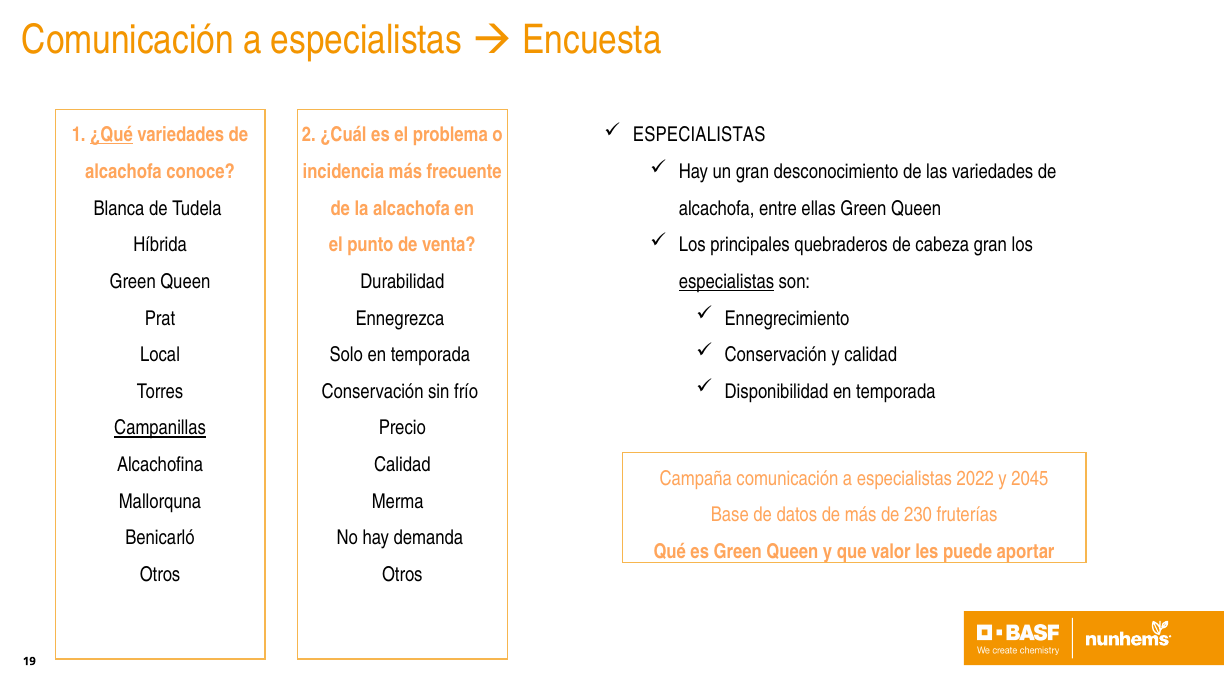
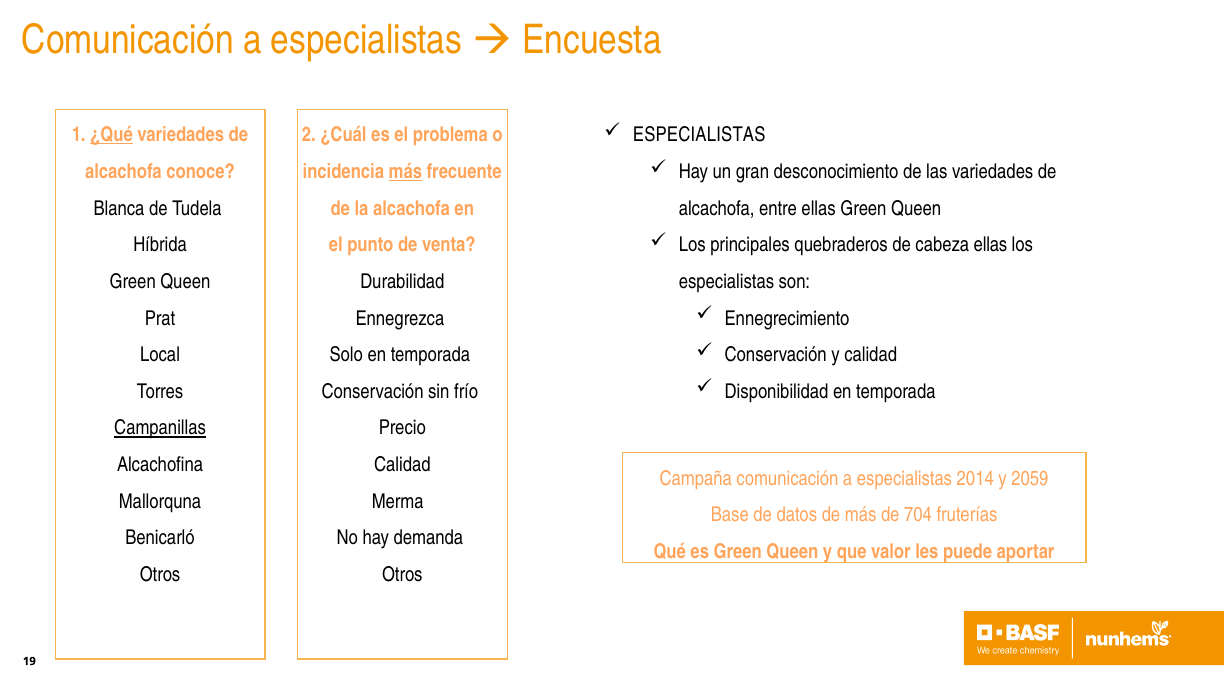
más underline: none -> present (405, 172)
cabeza gran: gran -> ellas (990, 245)
especialistas underline: present -> none (726, 282)
2022: 2022 -> 2014 (975, 479)
2045: 2045 -> 2059 (1030, 479)
230: 230 -> 704 (918, 516)
